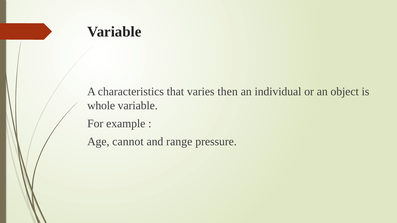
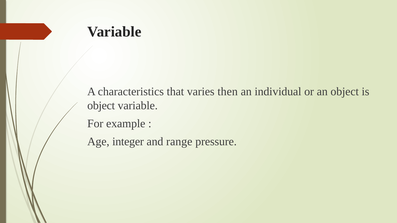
whole: whole -> object (101, 106)
cannot: cannot -> integer (128, 142)
